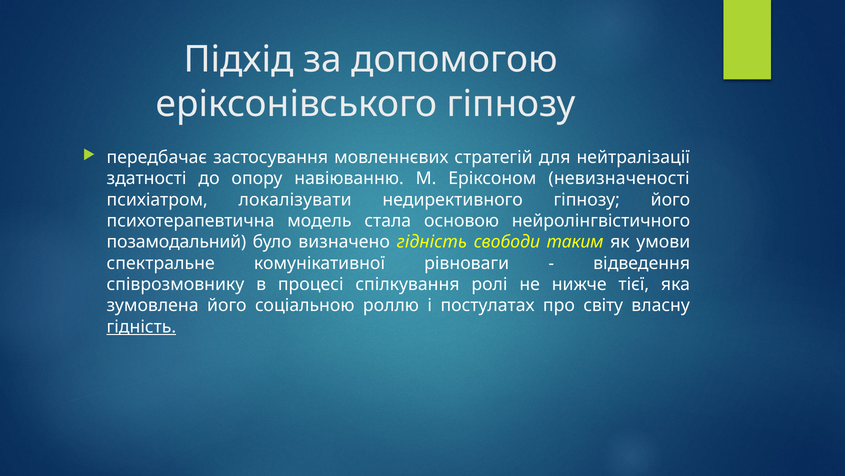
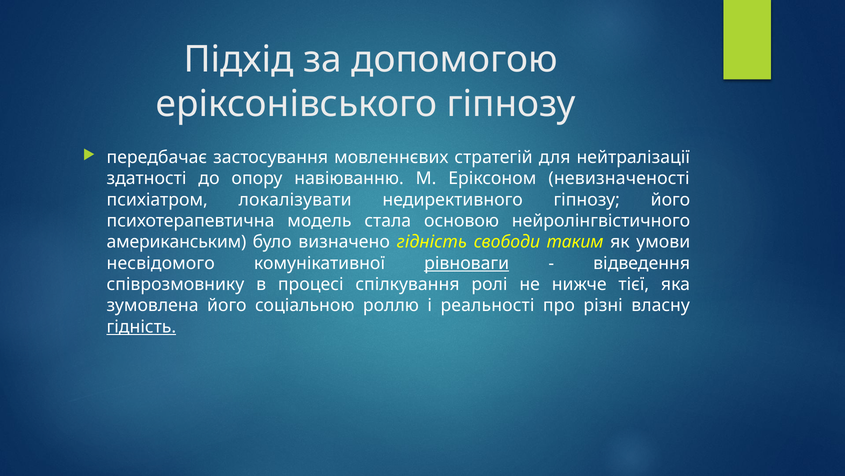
позамодальний: позамодальний -> американським (176, 242)
спектральне: спектральне -> несвідомого (161, 263)
рівноваги underline: none -> present (467, 263)
постулатах: постулатах -> реальності (487, 305)
світу: світу -> різні (603, 305)
